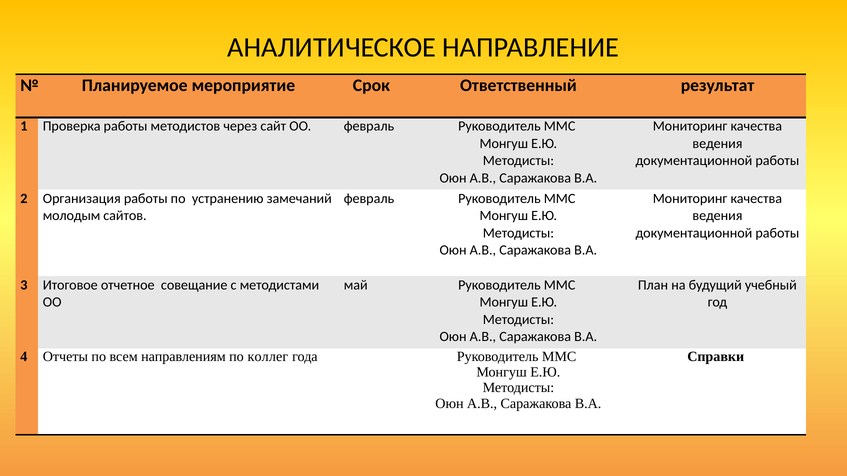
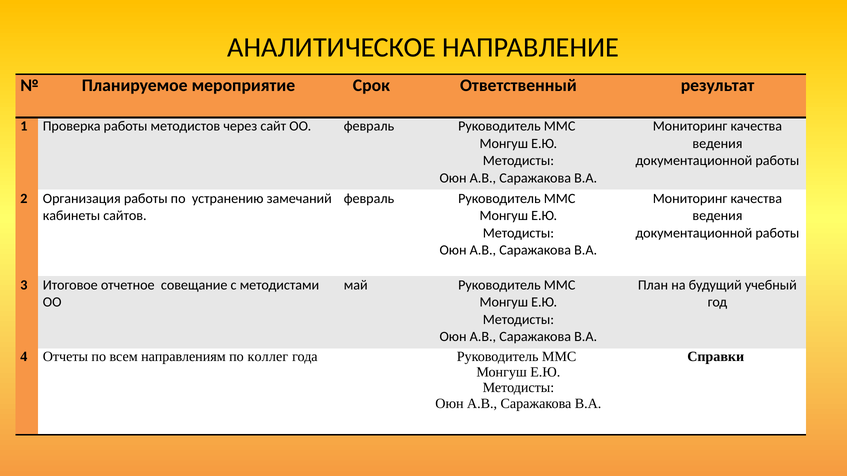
молодым: молодым -> кабинеты (72, 216)
